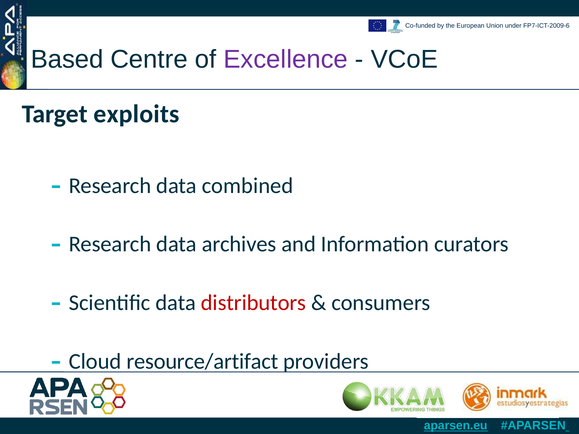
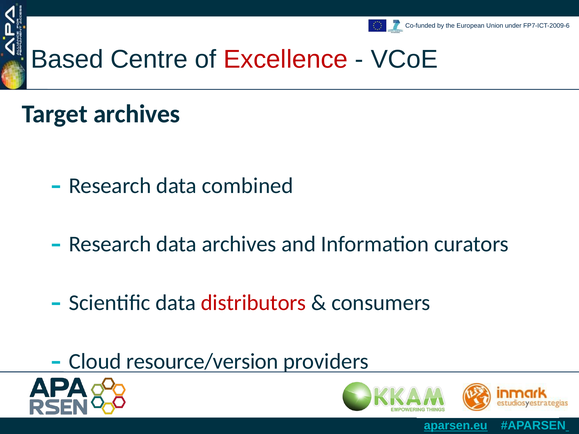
Excellence colour: purple -> red (286, 59)
Target exploits: exploits -> archives (137, 114)
resource/artifact: resource/artifact -> resource/version (202, 361)
